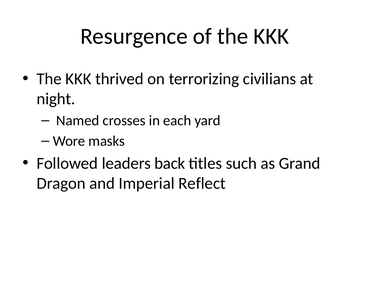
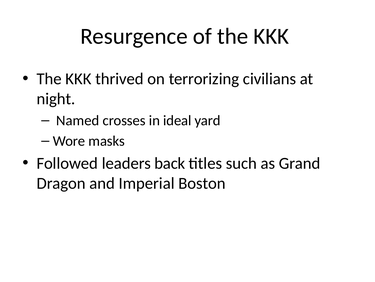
each: each -> ideal (177, 120)
Reflect: Reflect -> Boston (202, 183)
